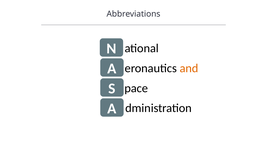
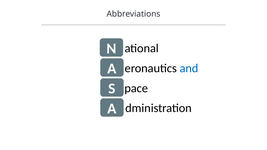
and colour: orange -> blue (189, 68)
